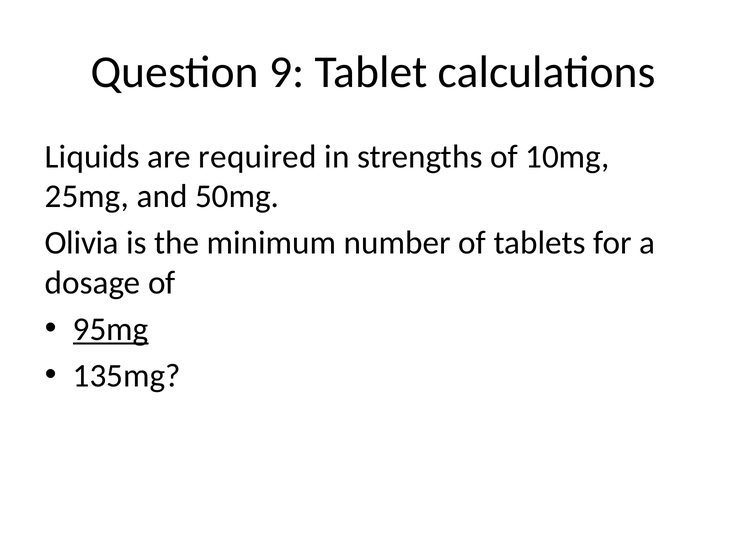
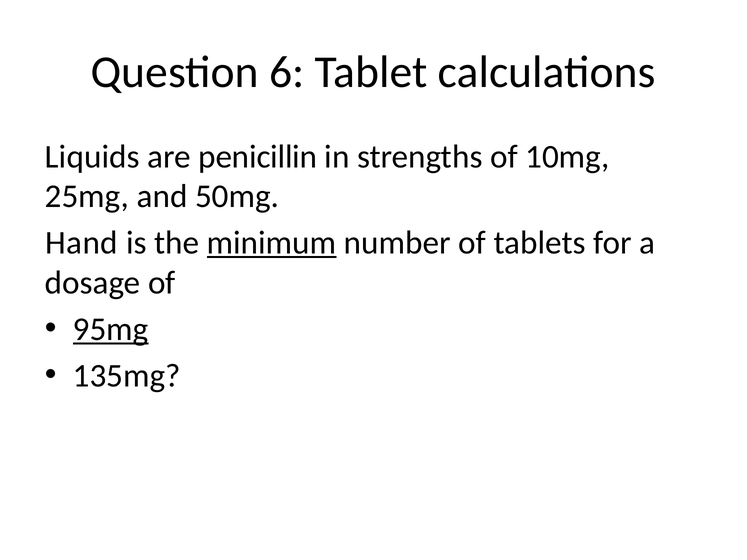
9: 9 -> 6 (287, 72)
required: required -> penicillin (258, 157)
Olivia: Olivia -> Hand (81, 243)
minimum underline: none -> present (272, 243)
